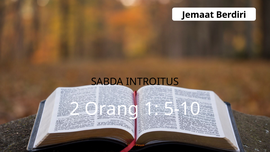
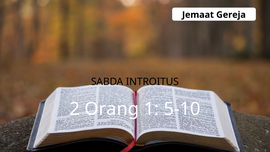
Berdiri: Berdiri -> Gereja (231, 15)
